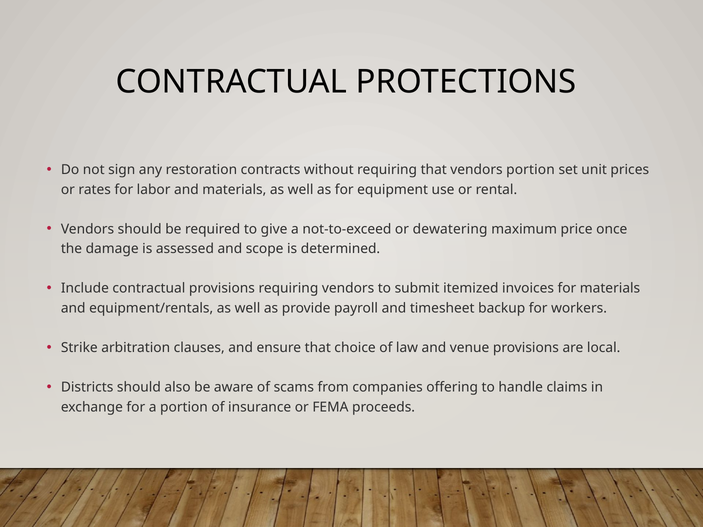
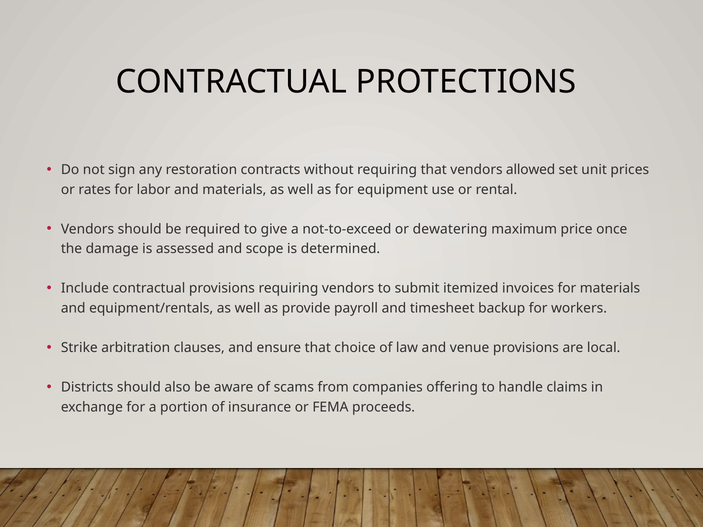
vendors portion: portion -> allowed (531, 170)
